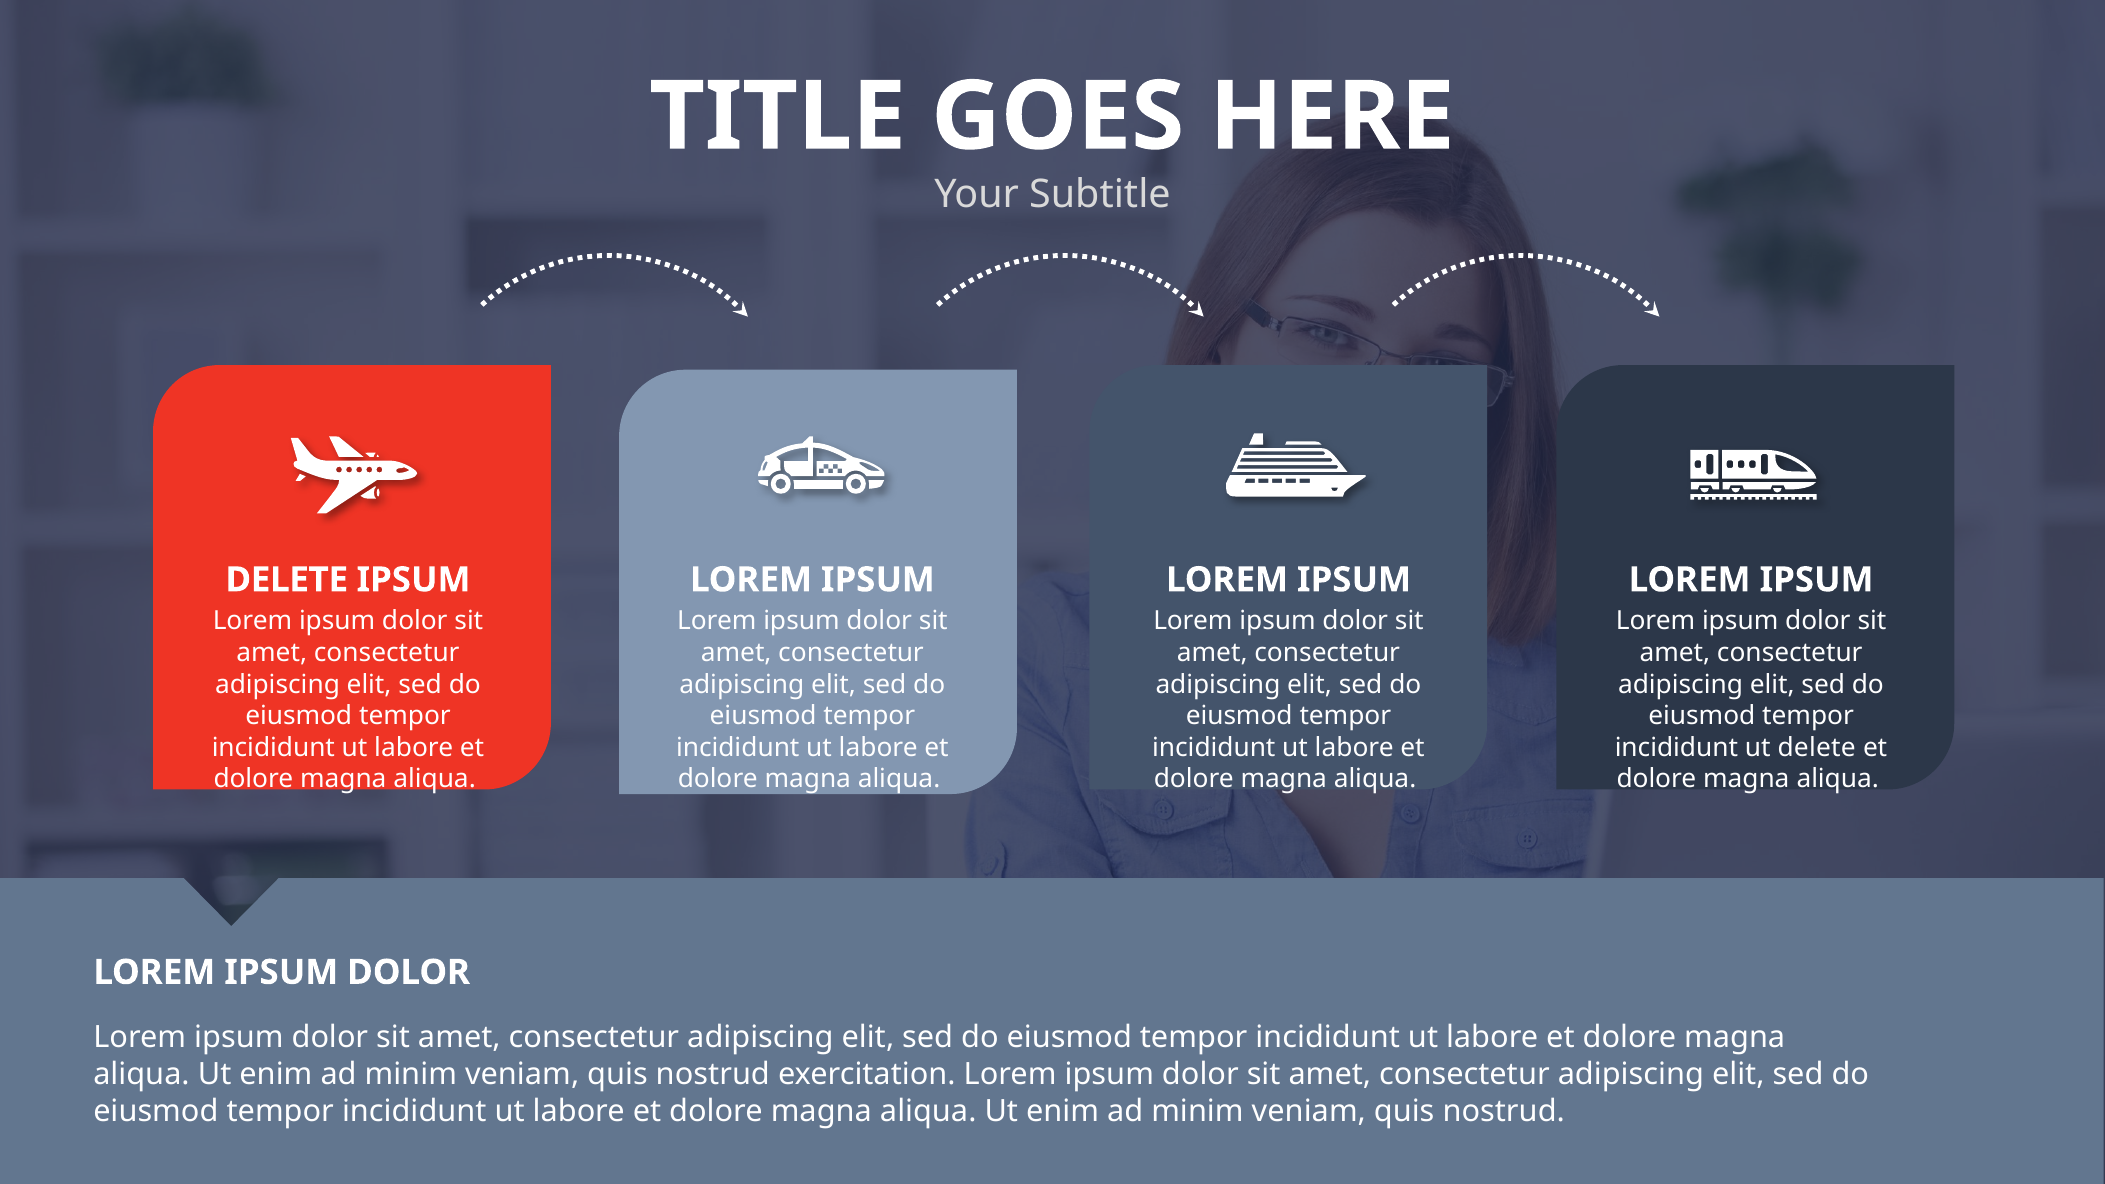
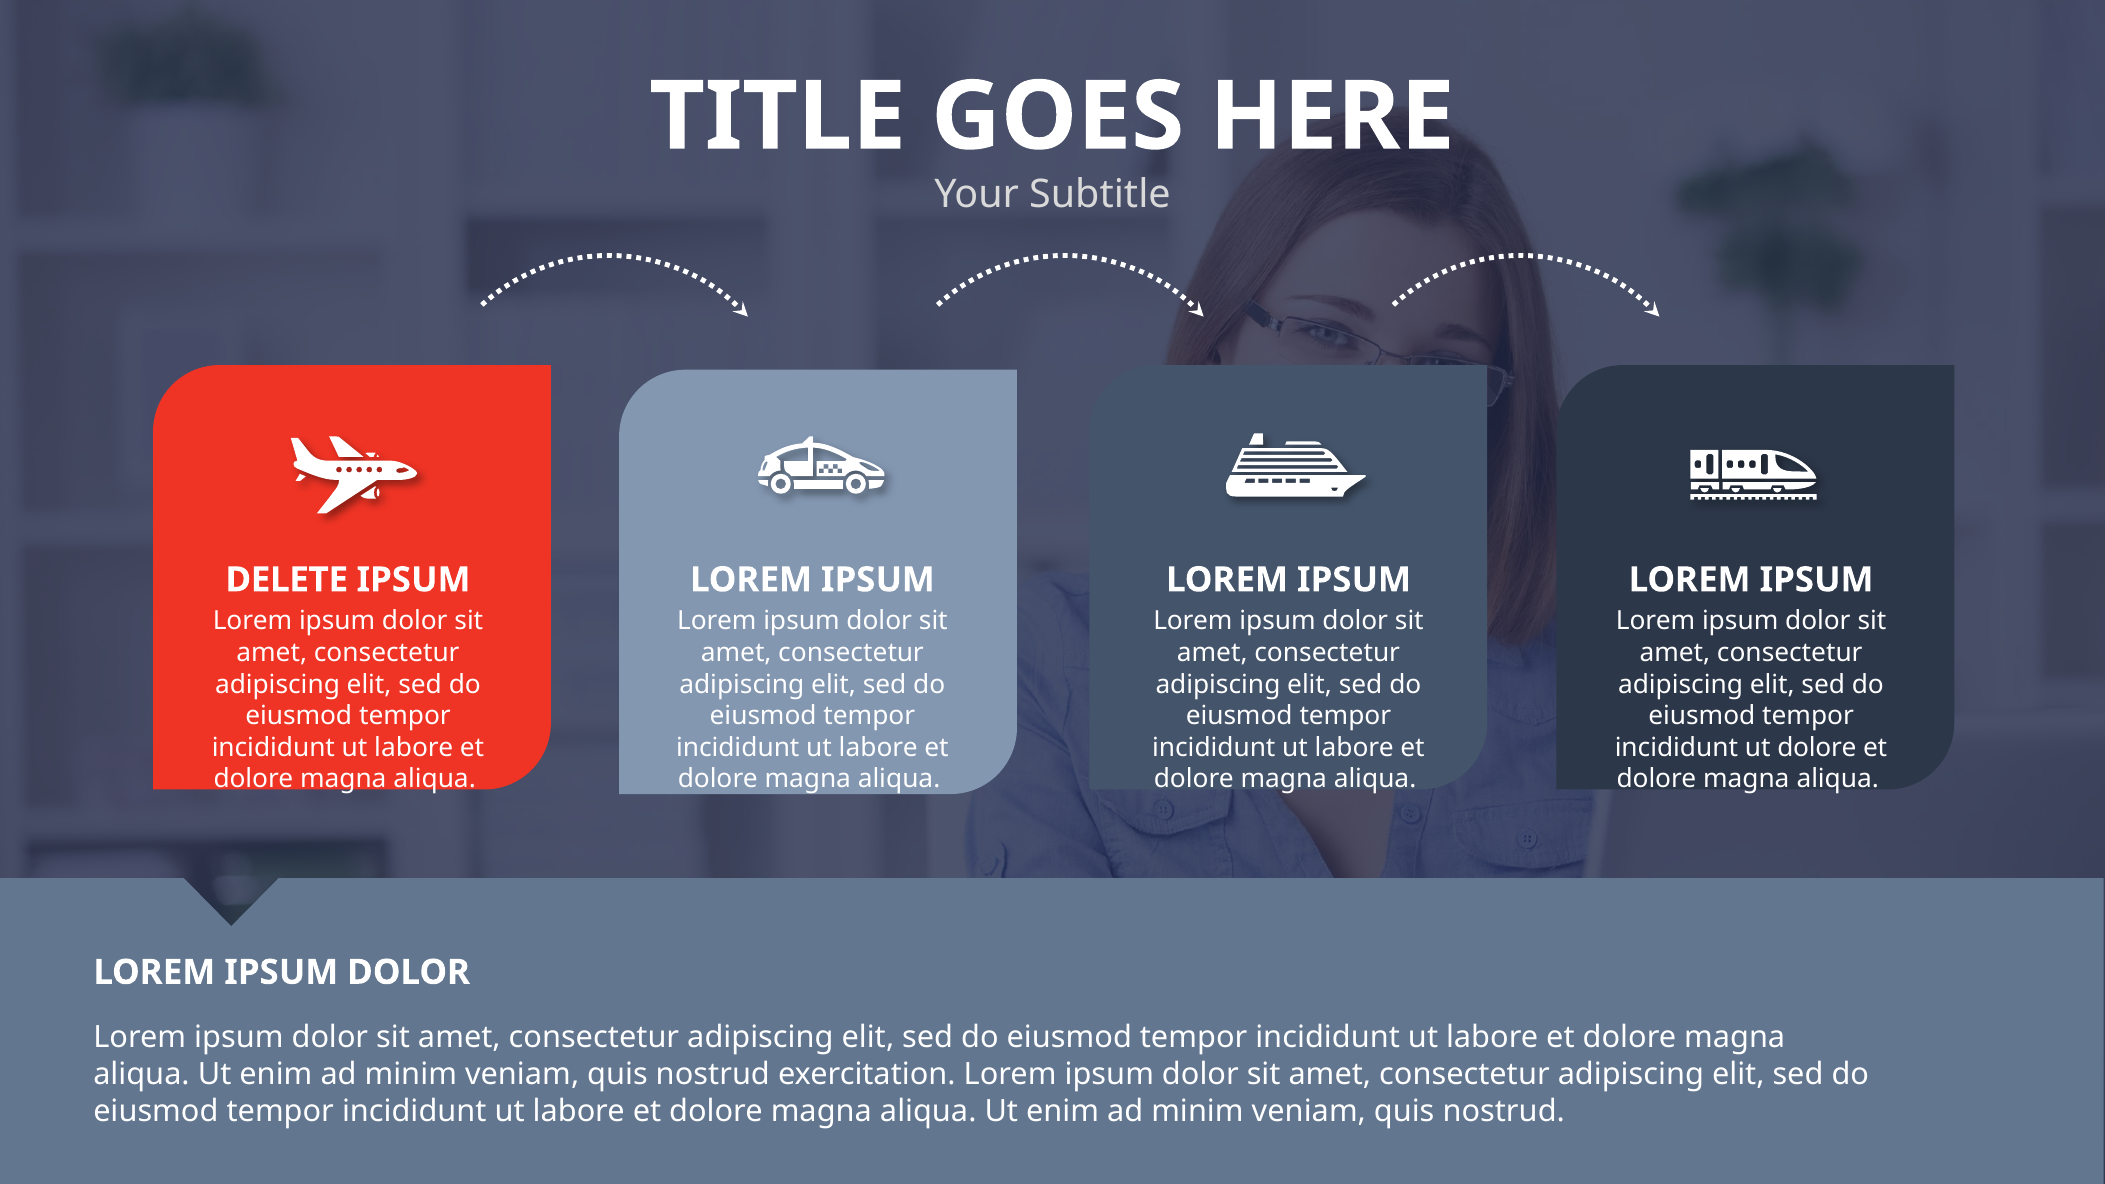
ut delete: delete -> dolore (1817, 748)
